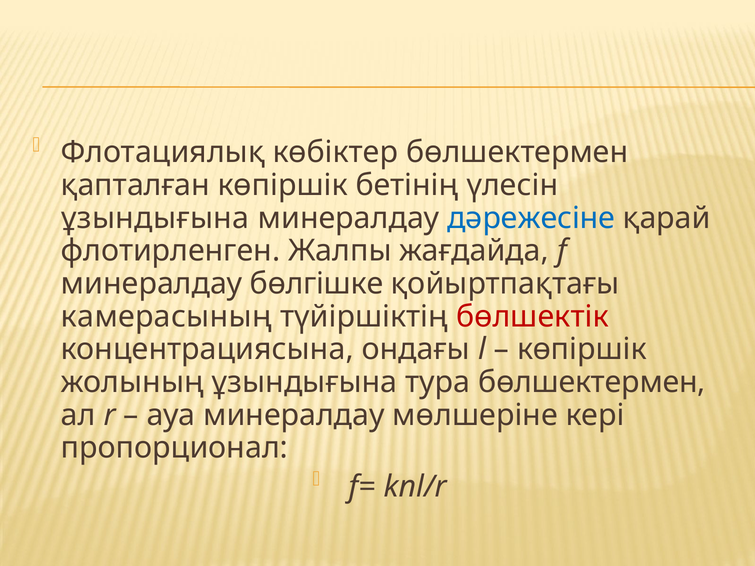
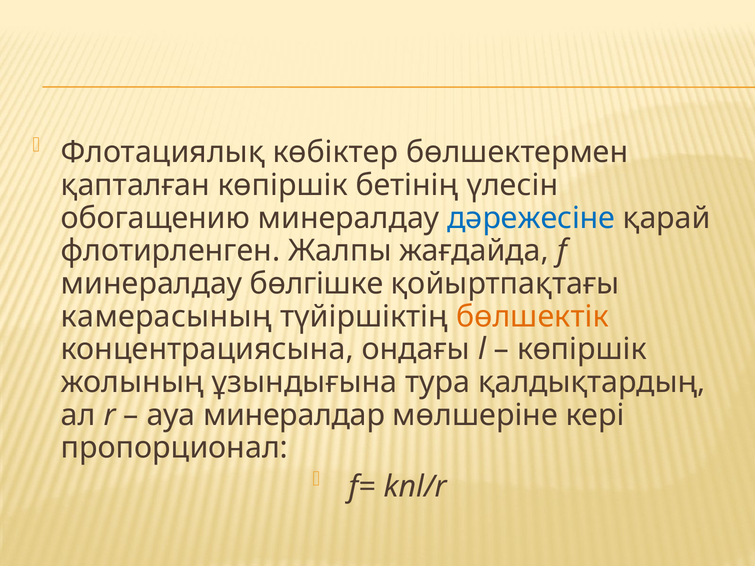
ұзындығына: ұзындығына -> обогащению (155, 218)
бөлшектік colour: red -> orange (532, 317)
тура бөлшектермен: бөлшектермен -> қалдықтардың (592, 382)
ауа минералдау: минералдау -> минералдар (294, 415)
